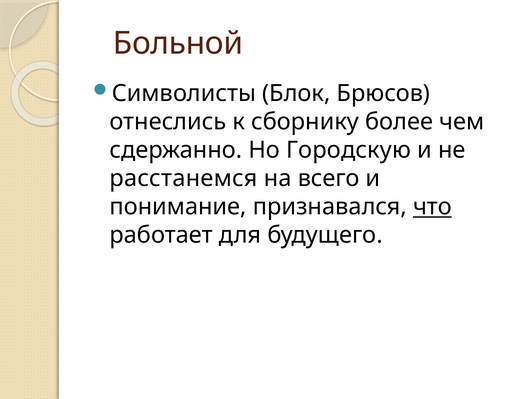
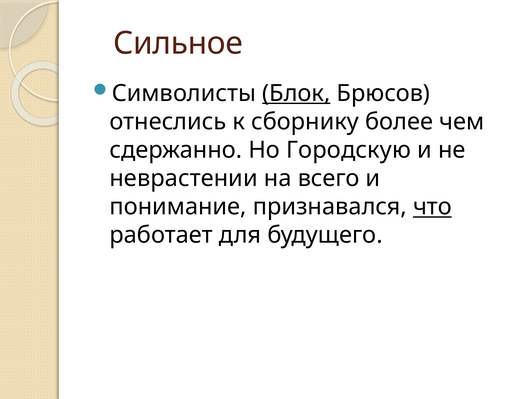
Больной: Больной -> Сильное (178, 43)
Блок underline: none -> present (296, 93)
расстанемся: расстанемся -> неврастении (184, 178)
